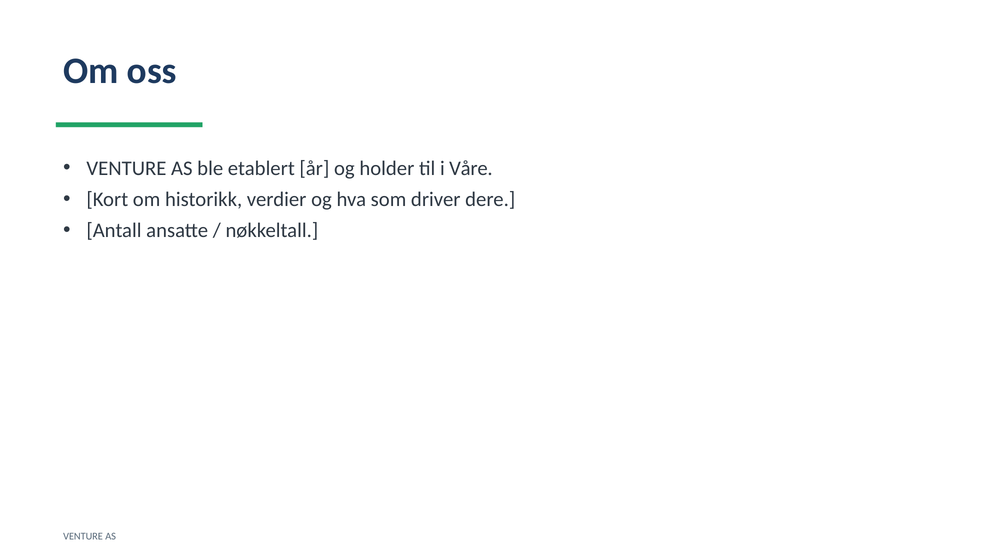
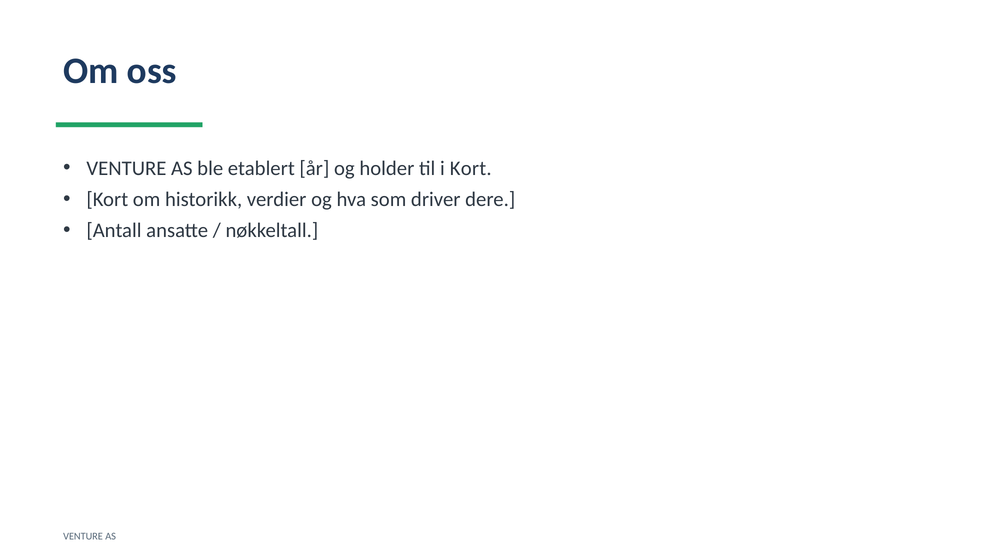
i Våre: Våre -> Kort (471, 168)
